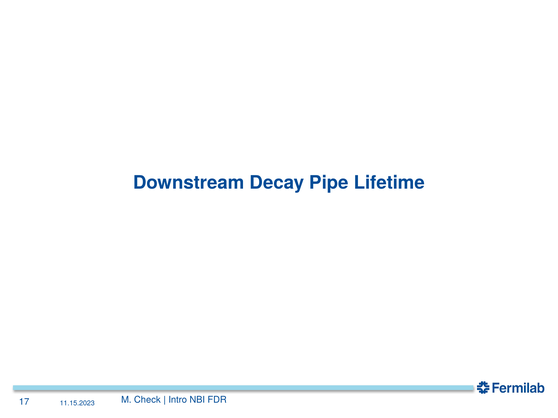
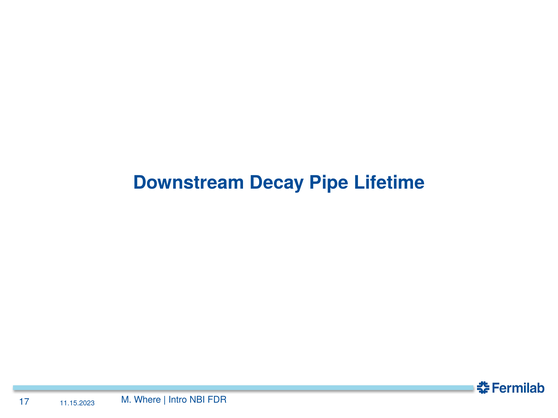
Check: Check -> Where (147, 400)
